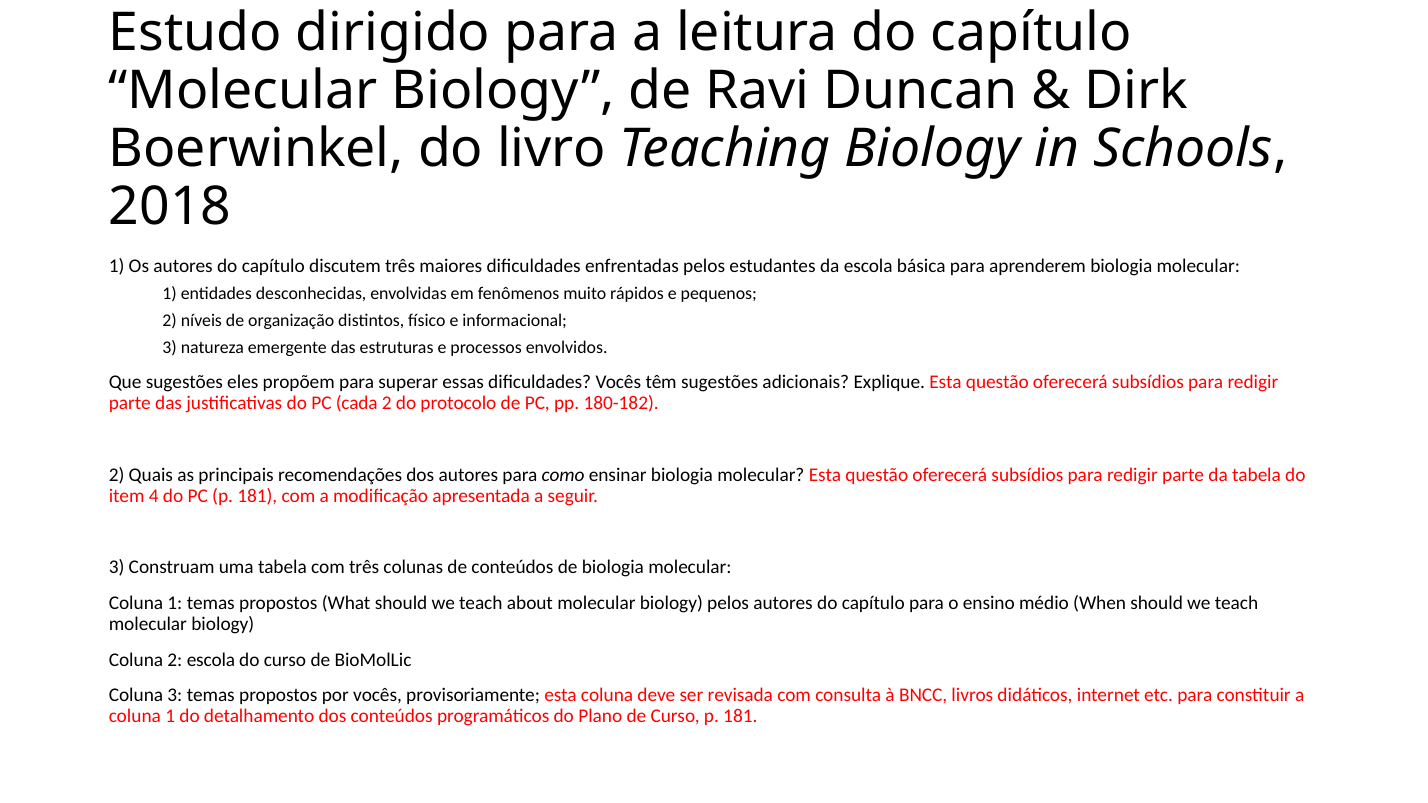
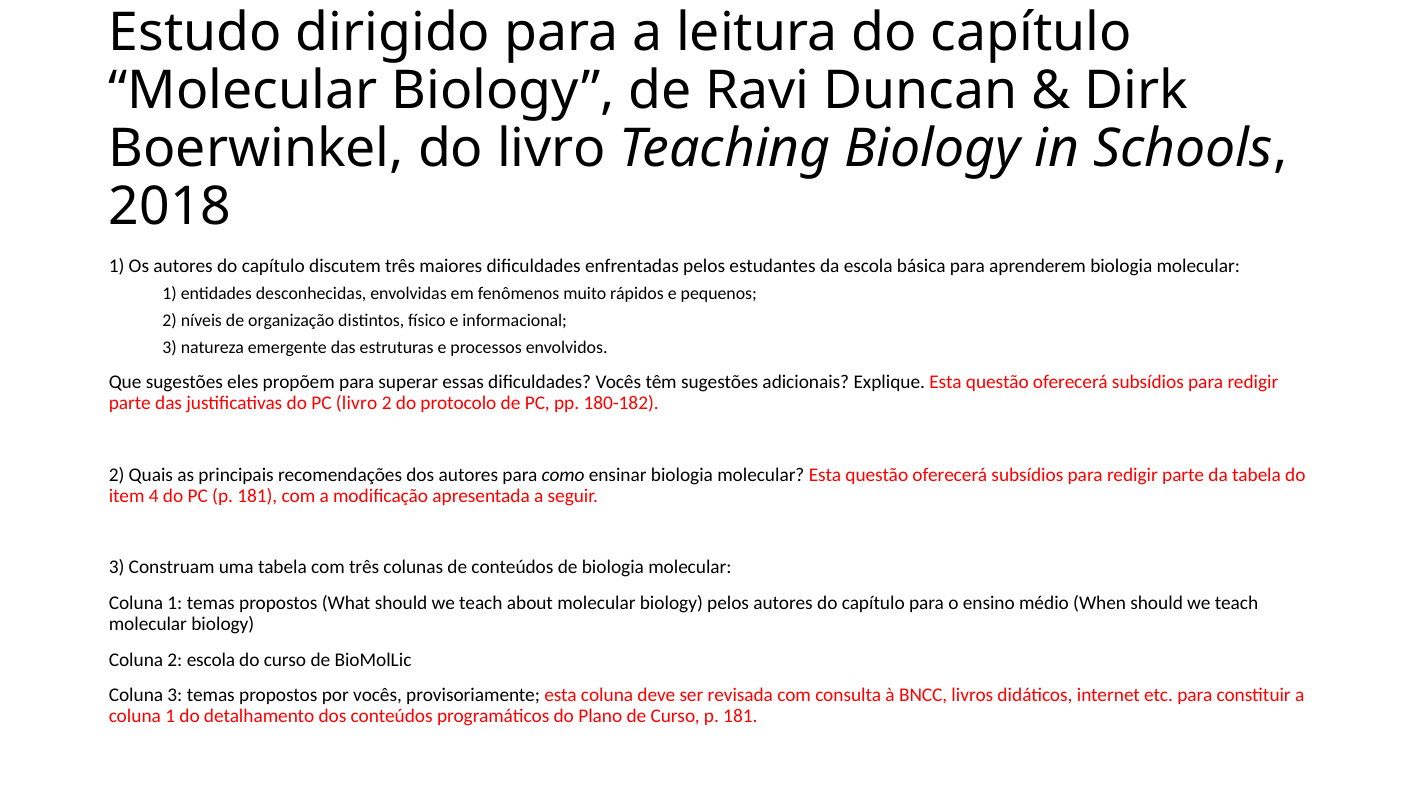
PC cada: cada -> livro (357, 403)
